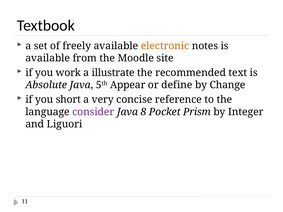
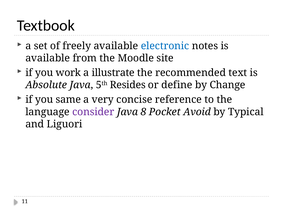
electronic colour: orange -> blue (165, 46)
Appear: Appear -> Resides (128, 85)
short: short -> same (68, 100)
Prism: Prism -> Avoid (197, 112)
Integer: Integer -> Typical (246, 112)
